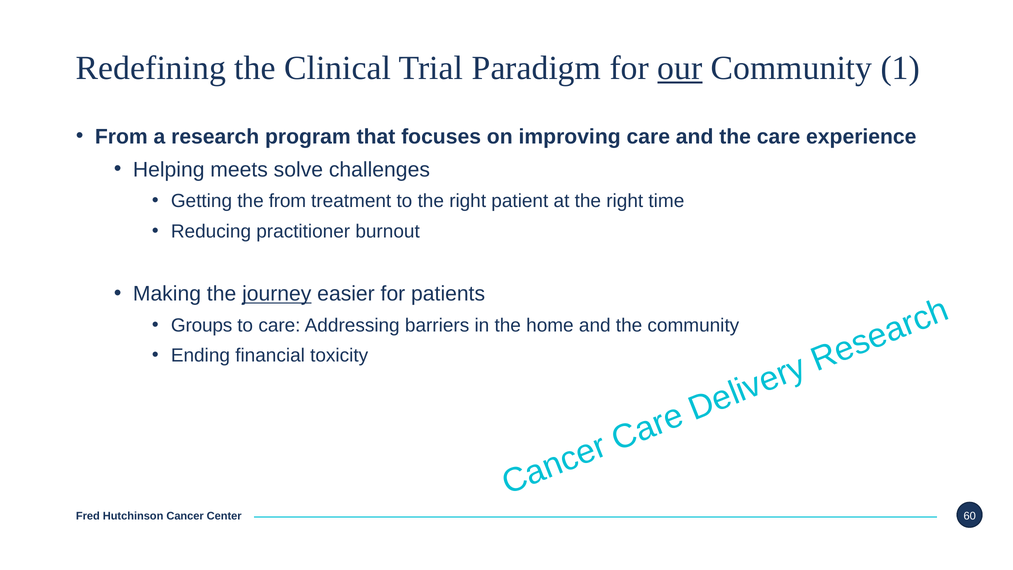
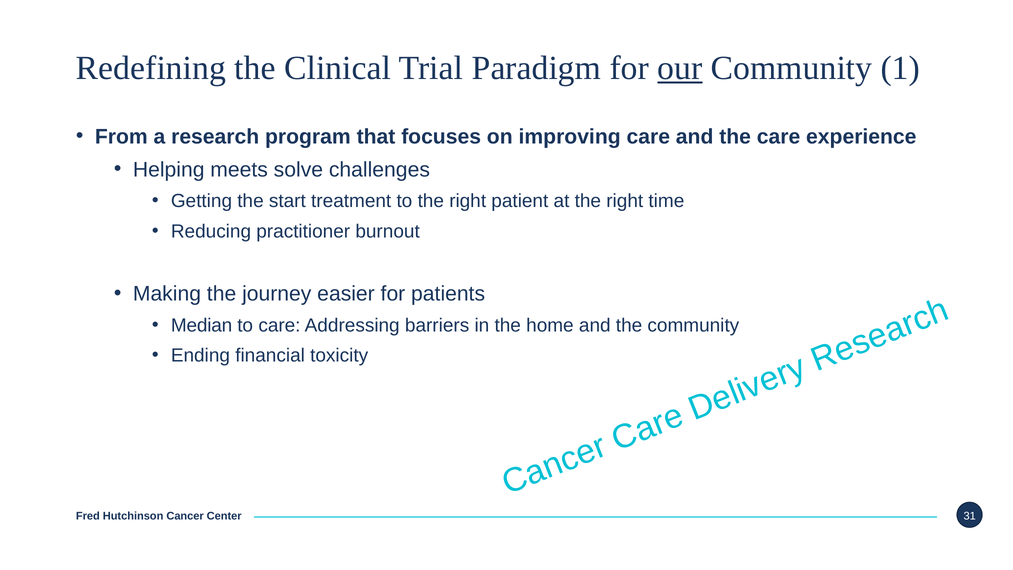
the from: from -> start (287, 201)
journey underline: present -> none (277, 294)
Groups: Groups -> Median (202, 325)
60: 60 -> 31 (970, 516)
